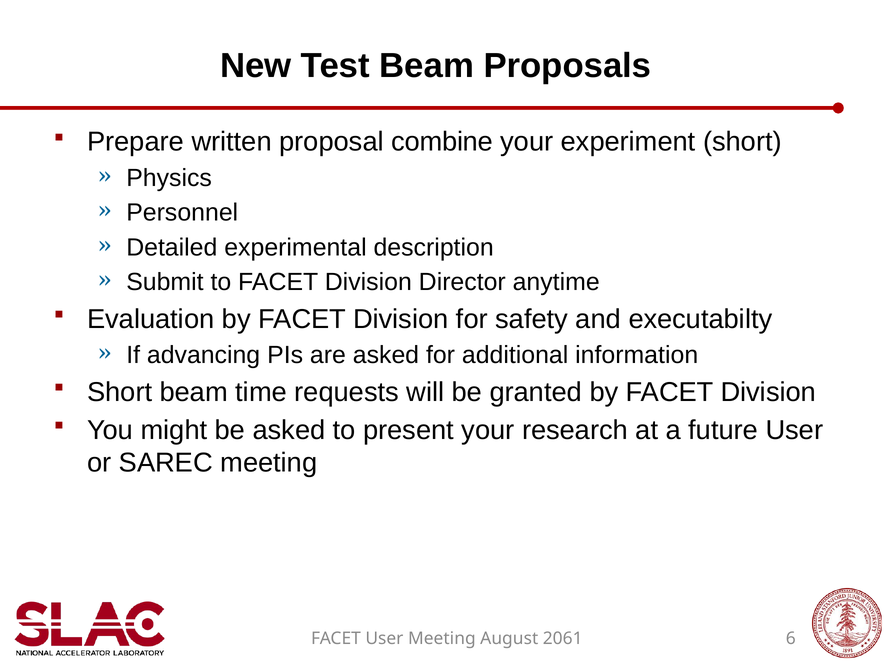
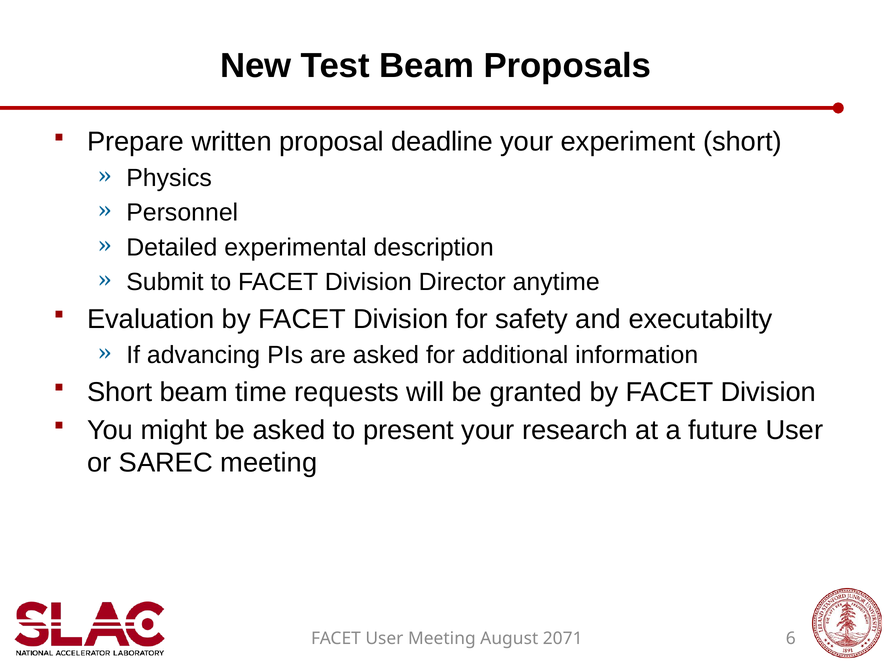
combine: combine -> deadline (442, 142)
2061: 2061 -> 2071 (563, 639)
